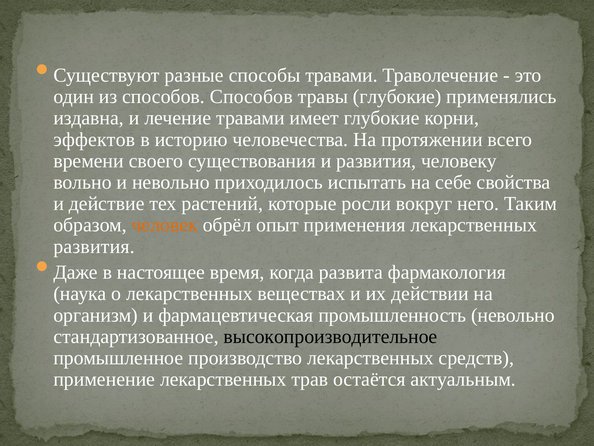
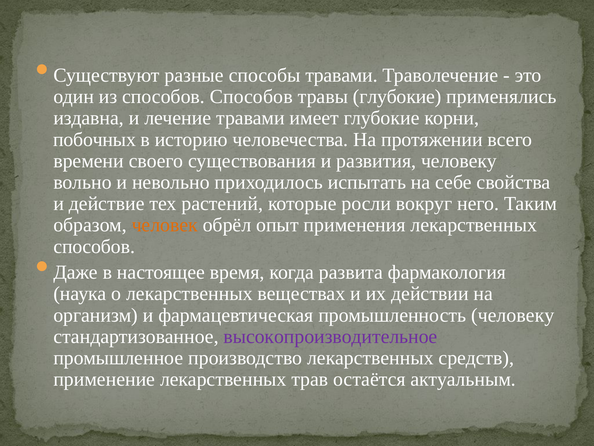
эффектов: эффектов -> побочных (95, 139)
развития: развития -> способов (94, 246)
промышленность невольно: невольно -> человеку (513, 315)
высокопроизводительное colour: black -> purple (330, 336)
